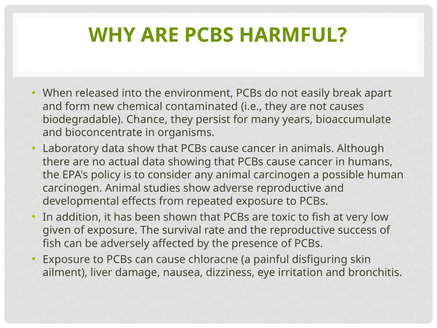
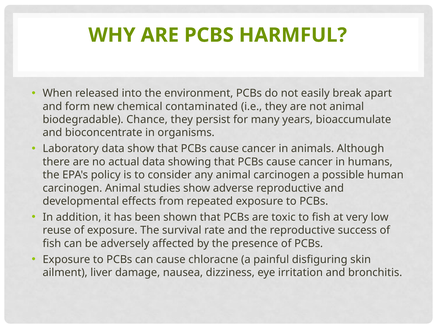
not causes: causes -> animal (347, 106)
given: given -> reuse (57, 230)
